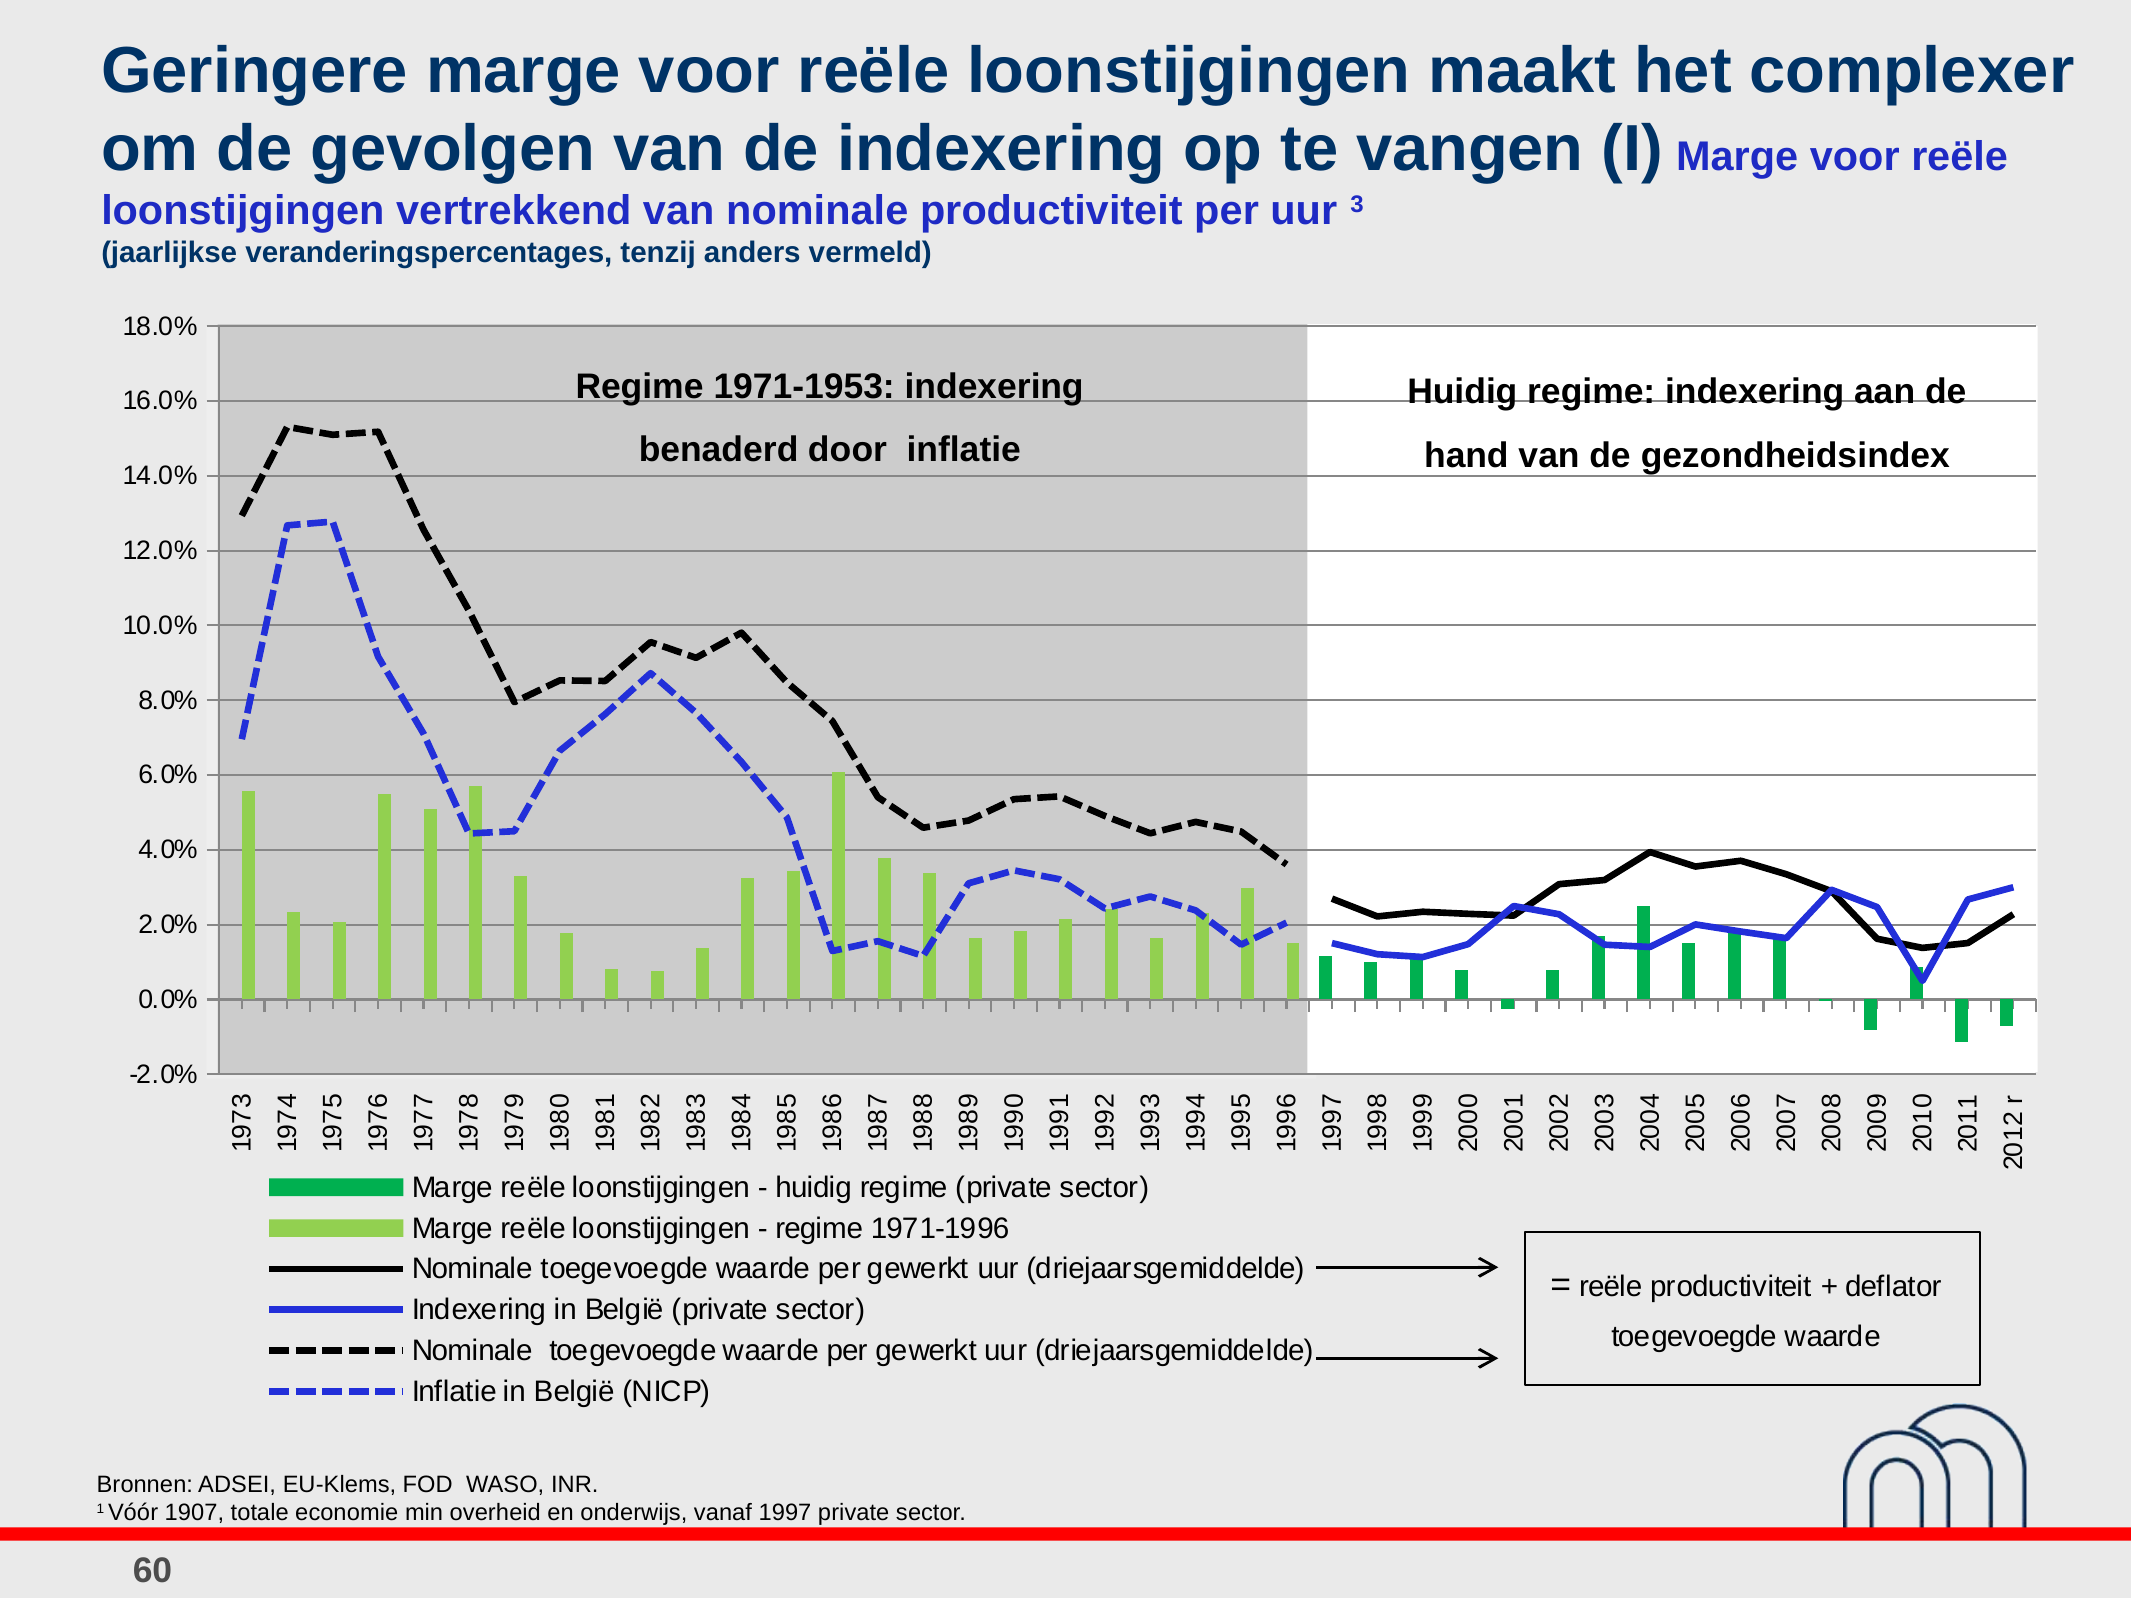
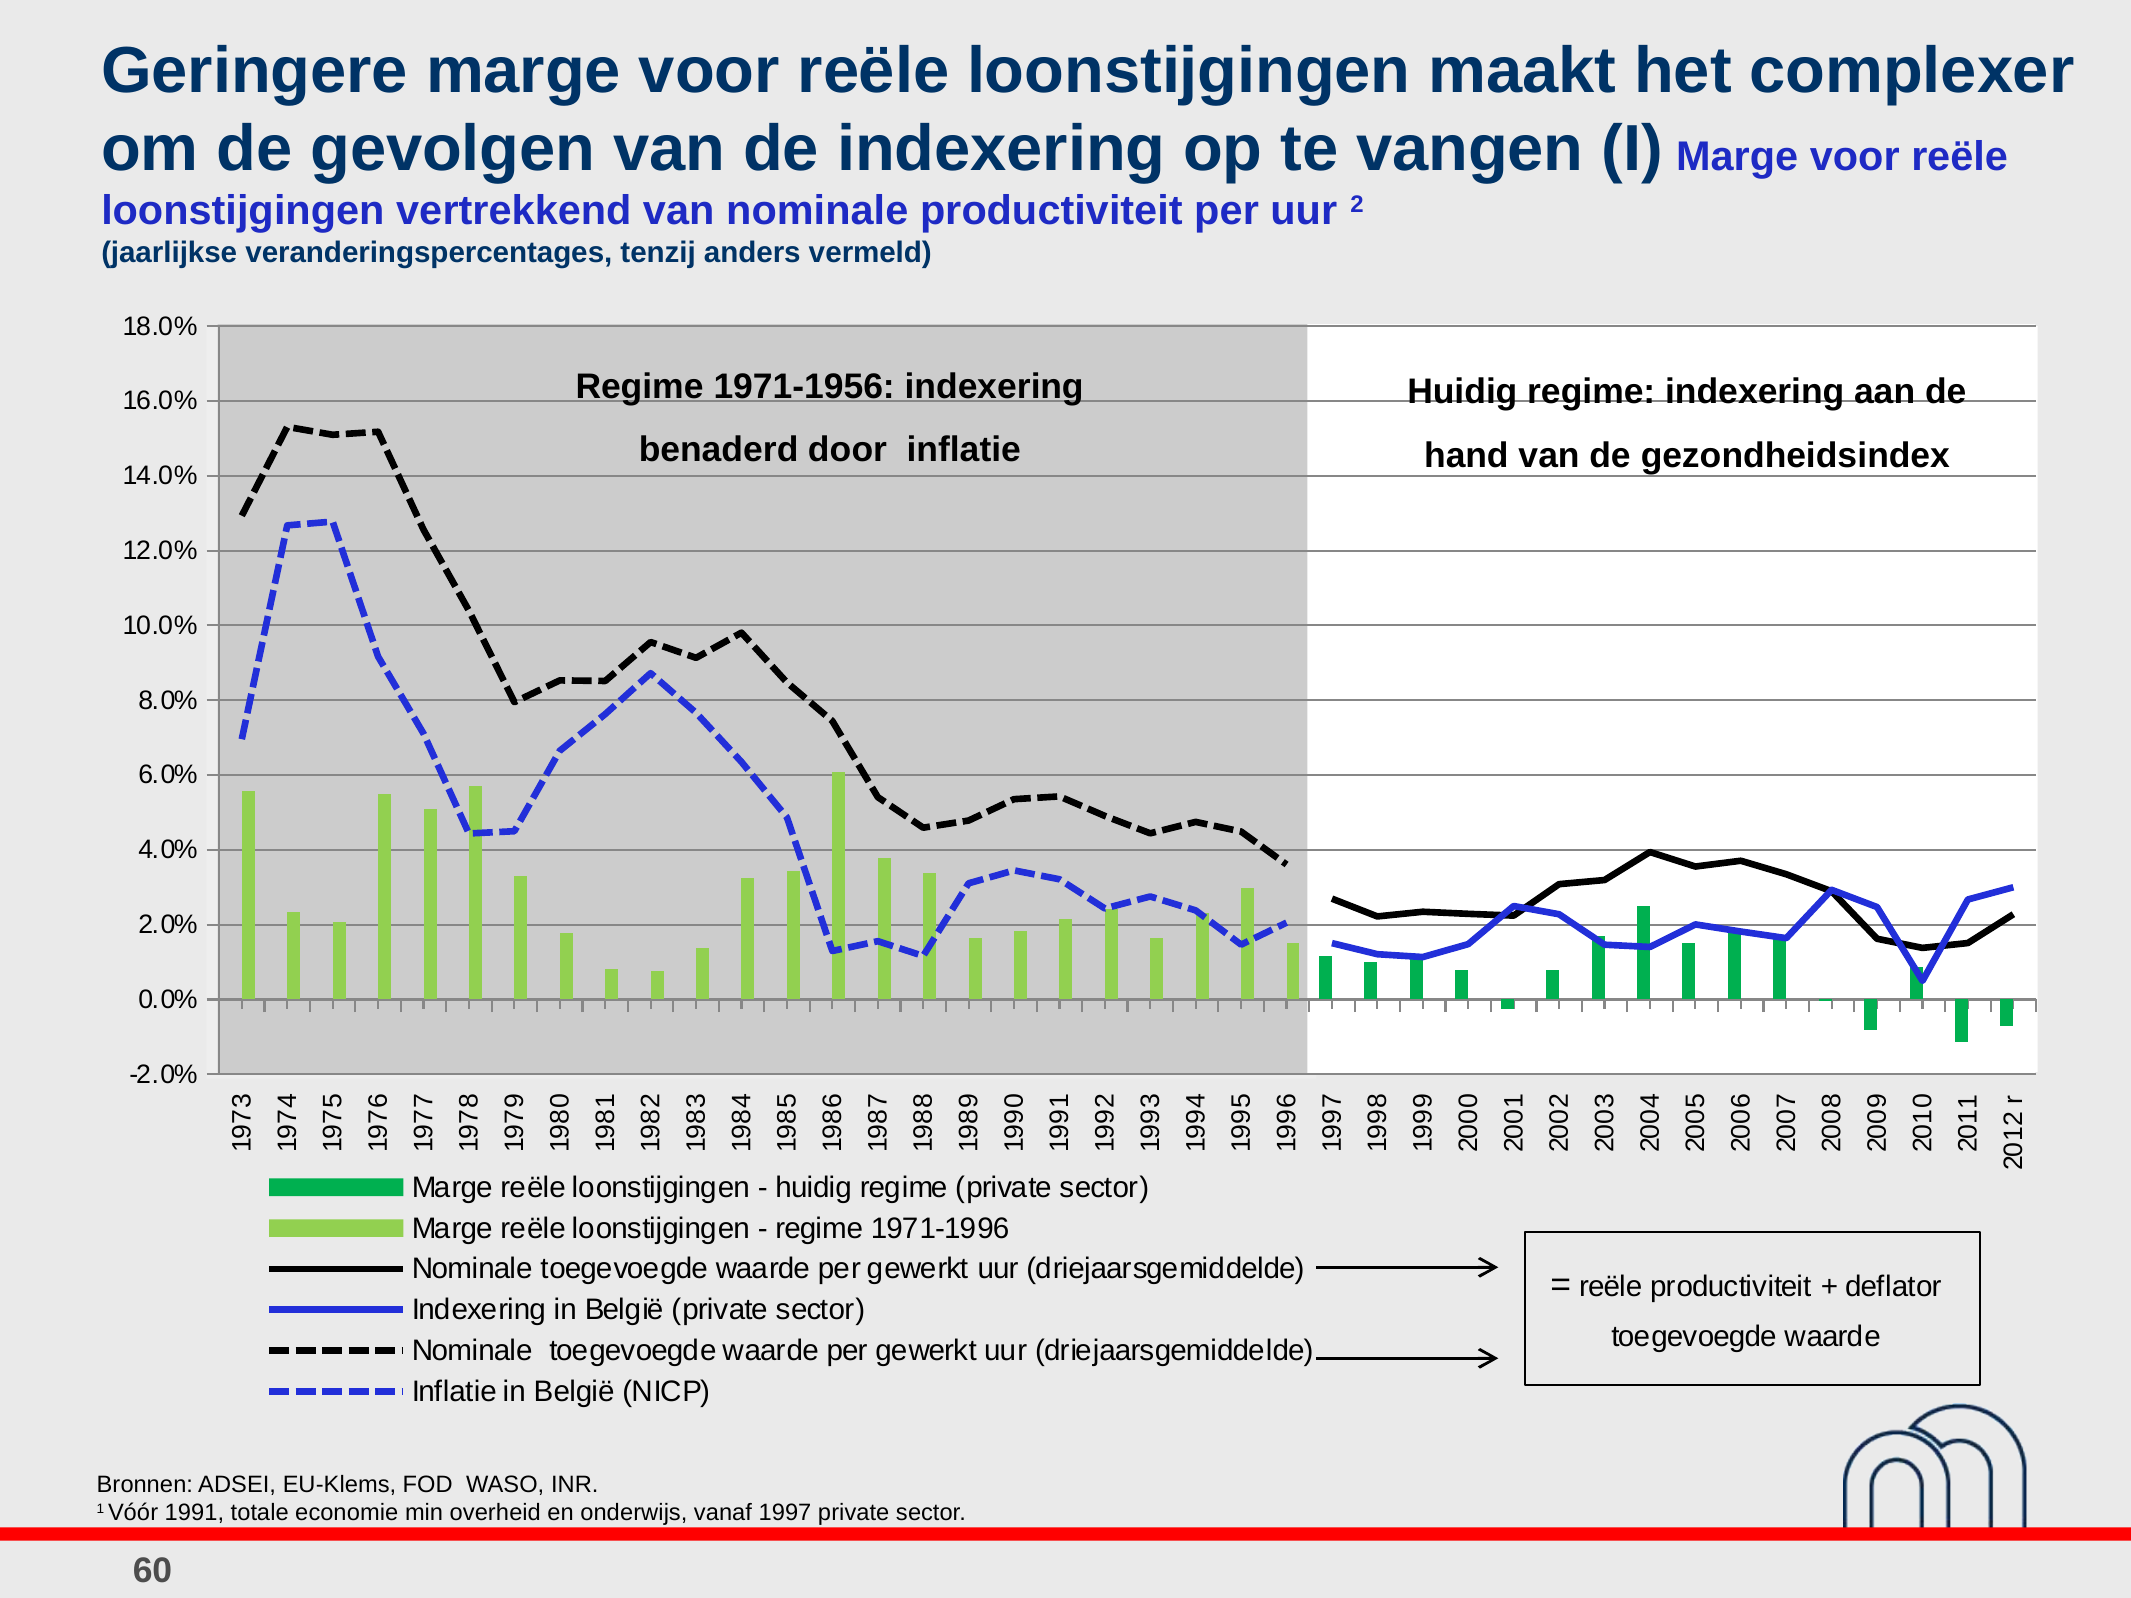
uur 3: 3 -> 2 (1357, 205)
1971-1953: 1971-1953 -> 1971-1956 (804, 386)
1907: 1907 -> 1991 (194, 1513)
